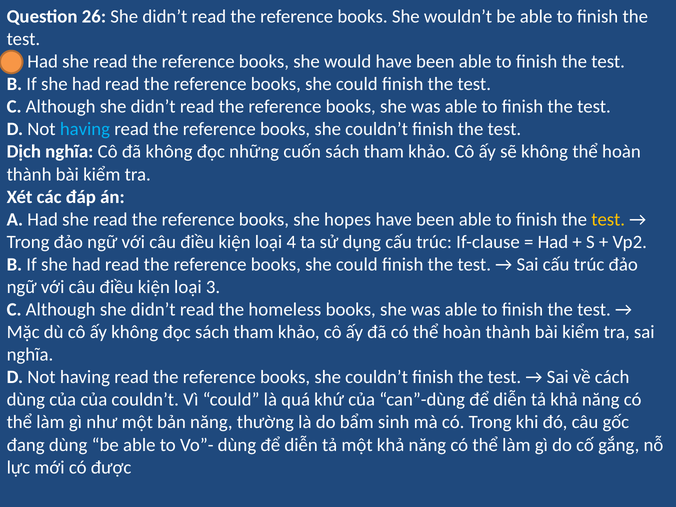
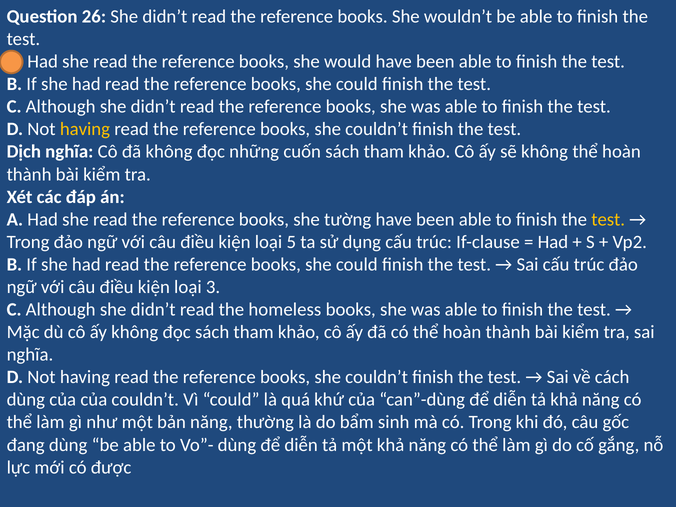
having colour: light blue -> yellow (85, 129)
hopes: hopes -> tường (348, 219)
4: 4 -> 5 (291, 242)
